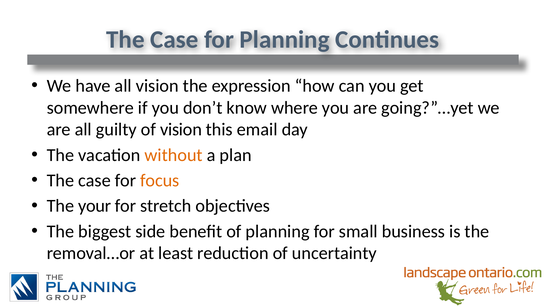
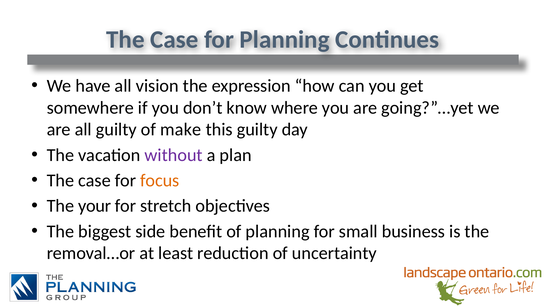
of vision: vision -> make (181, 130)
this email: email -> guilty (257, 130)
without colour: orange -> purple (174, 155)
